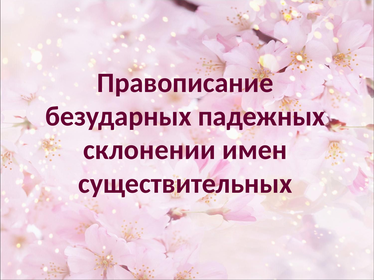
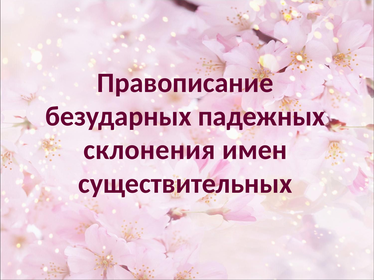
склонении: склонении -> склонения (149, 150)
